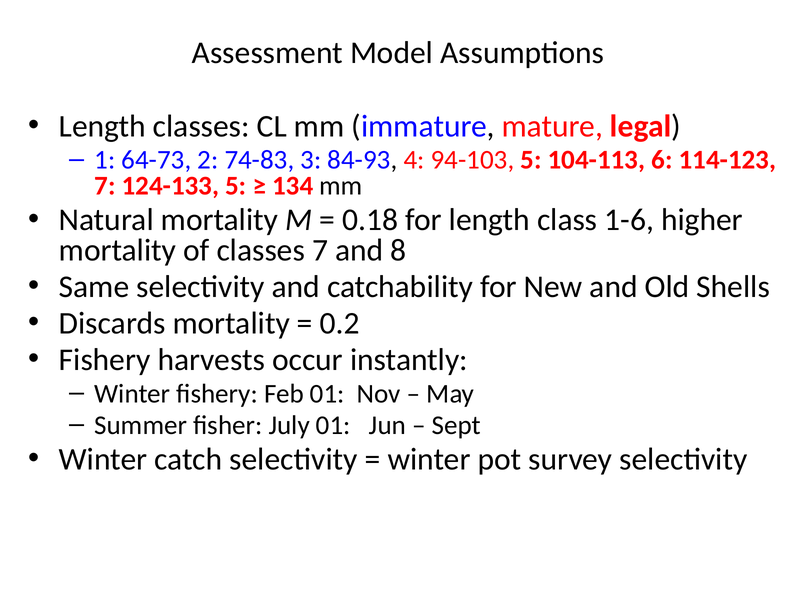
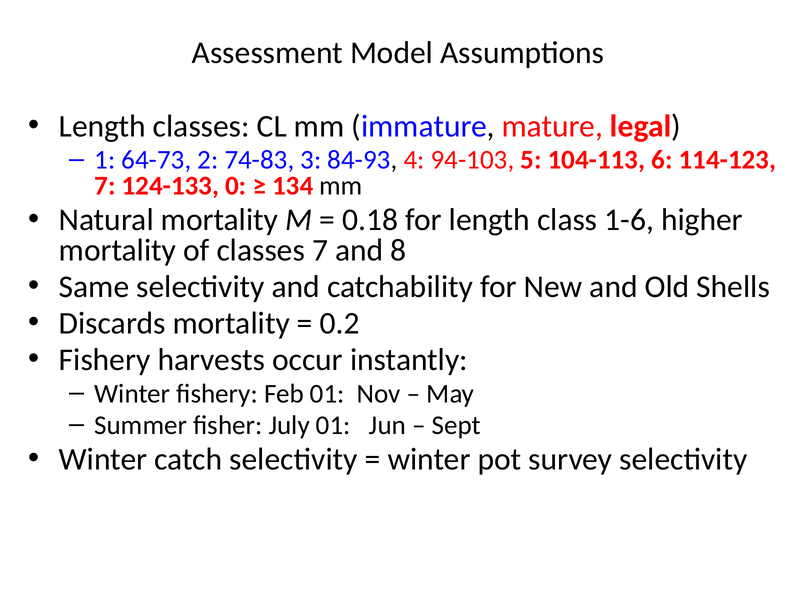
124-133 5: 5 -> 0 (236, 186)
